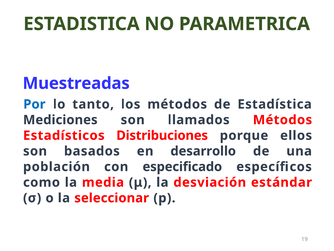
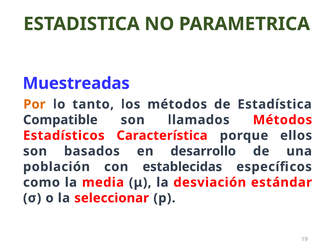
Por colour: blue -> orange (34, 104)
Mediciones: Mediciones -> Compatible (60, 120)
Distribuciones: Distribuciones -> Característica (162, 135)
especificado: especificado -> establecidas (182, 166)
